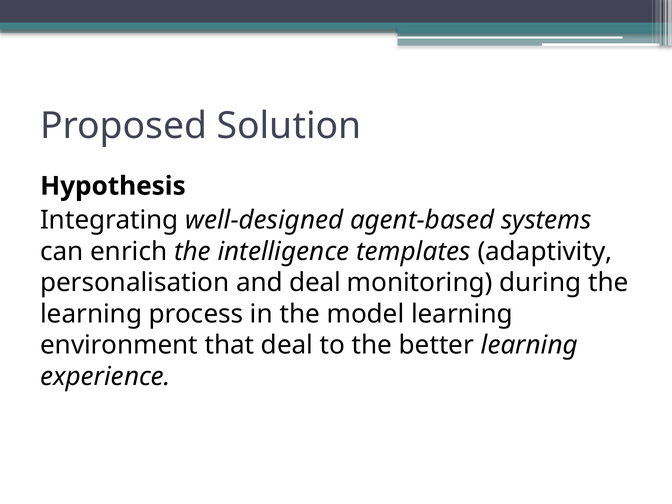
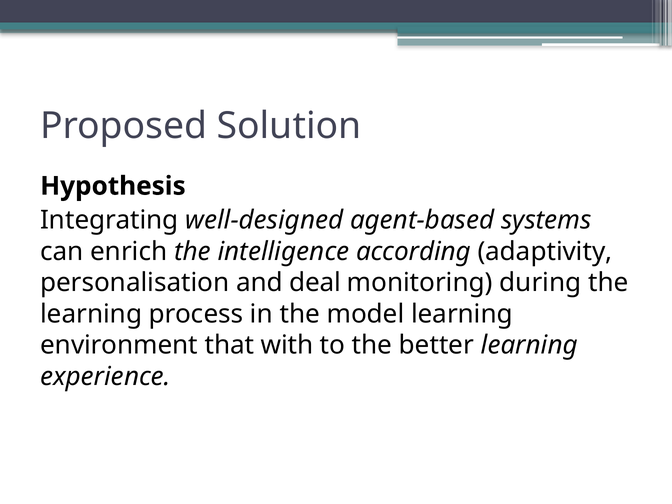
templates: templates -> according (413, 251)
that deal: deal -> with (287, 345)
